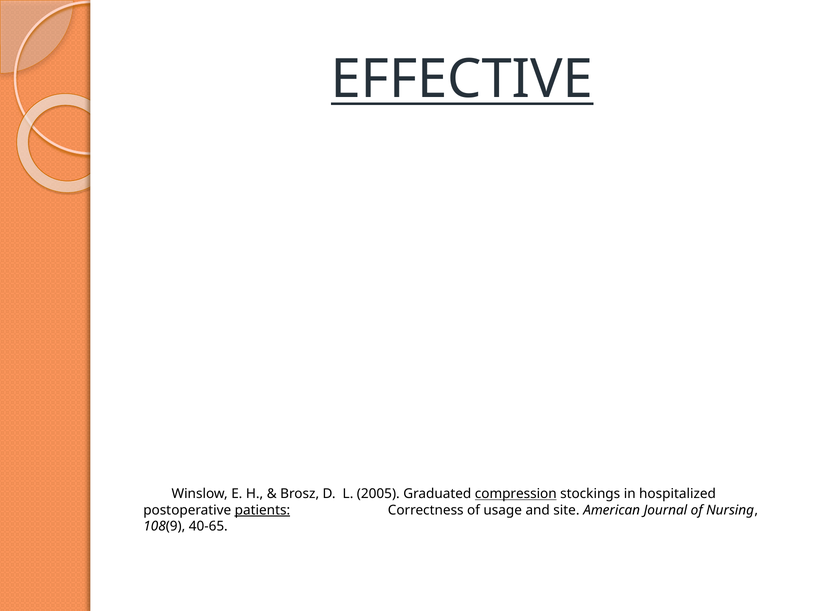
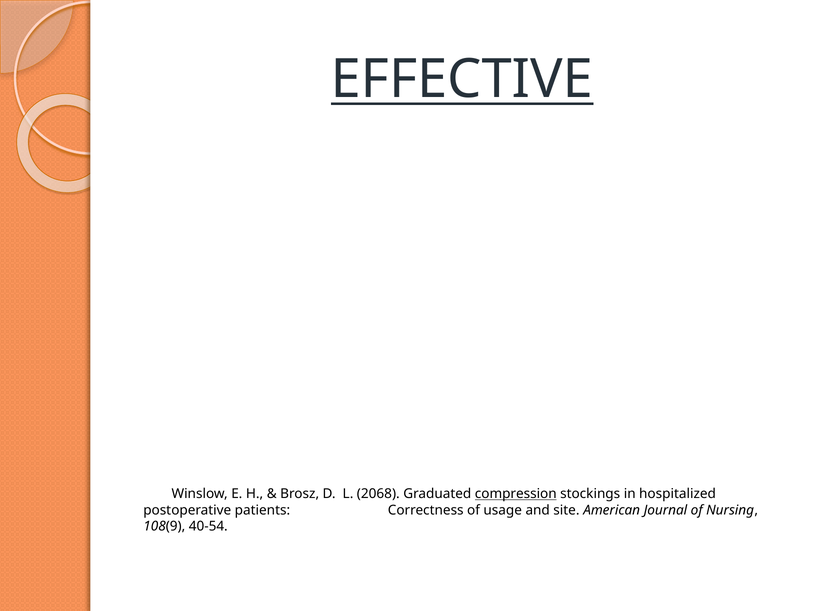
2005: 2005 -> 2068 (378, 494)
patients underline: present -> none (262, 510)
40-65: 40-65 -> 40-54 (208, 527)
